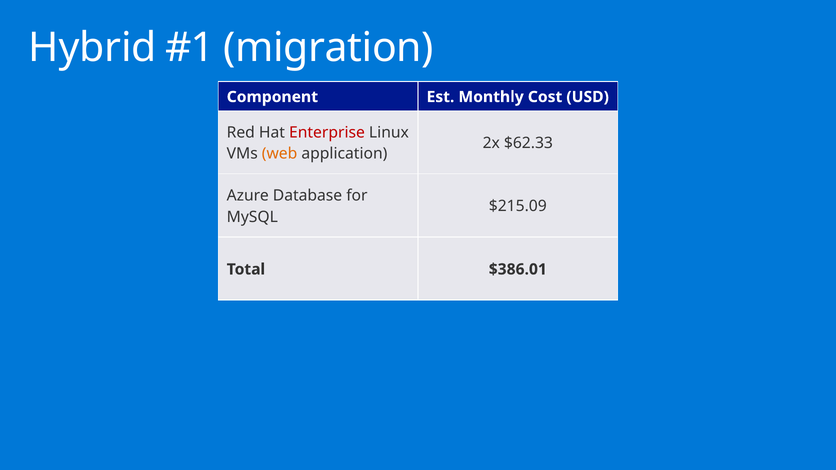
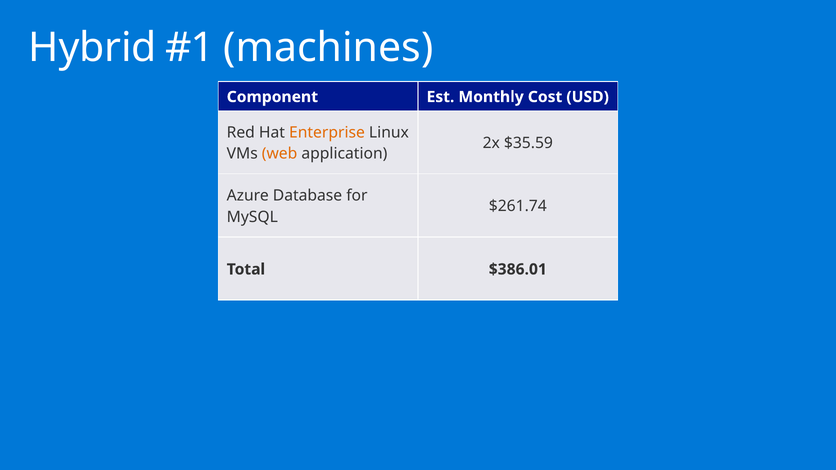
migration: migration -> machines (328, 48)
Enterprise colour: red -> orange (327, 132)
$62.33: $62.33 -> $35.59 (528, 143)
$215.09: $215.09 -> $261.74 (518, 206)
